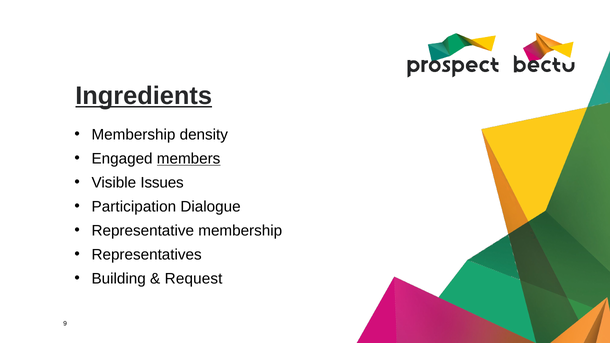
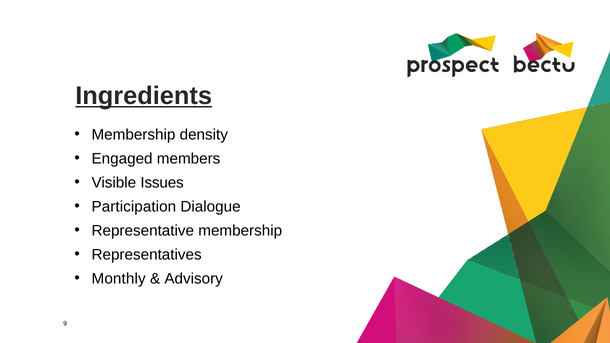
members underline: present -> none (189, 159)
Building: Building -> Monthly (119, 279)
Request: Request -> Advisory (194, 279)
